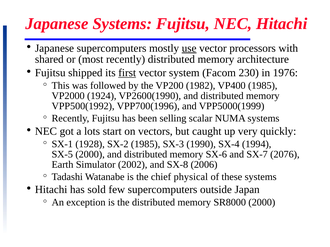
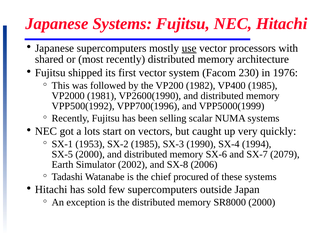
first underline: present -> none (127, 73)
1924: 1924 -> 1981 (102, 96)
1928: 1928 -> 1953 (90, 144)
2076: 2076 -> 2079 (285, 155)
physical: physical -> procured (191, 177)
